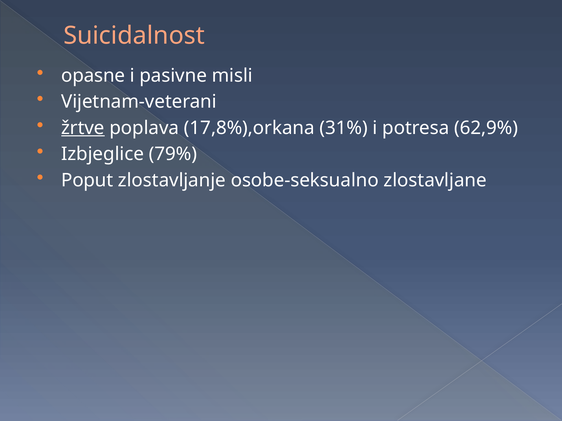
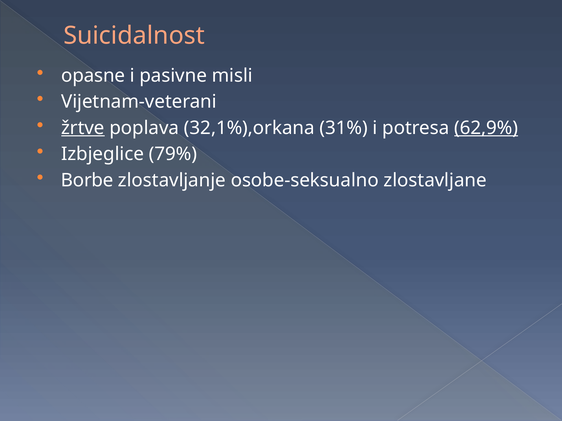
17,8%),orkana: 17,8%),orkana -> 32,1%),orkana (249, 128)
62,9% underline: none -> present (486, 128)
Poput: Poput -> Borbe (87, 180)
